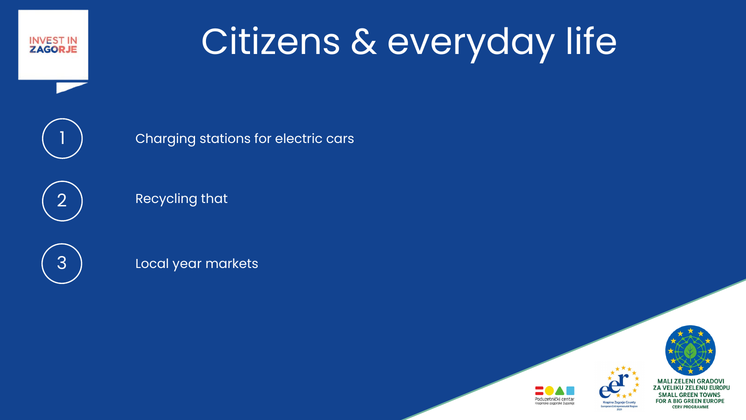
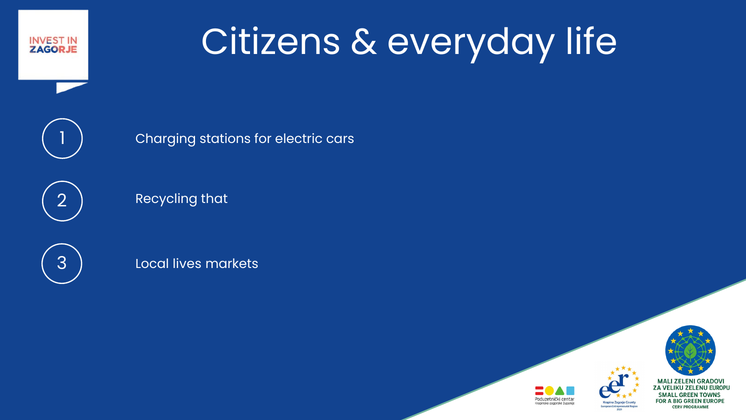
year: year -> lives (187, 264)
